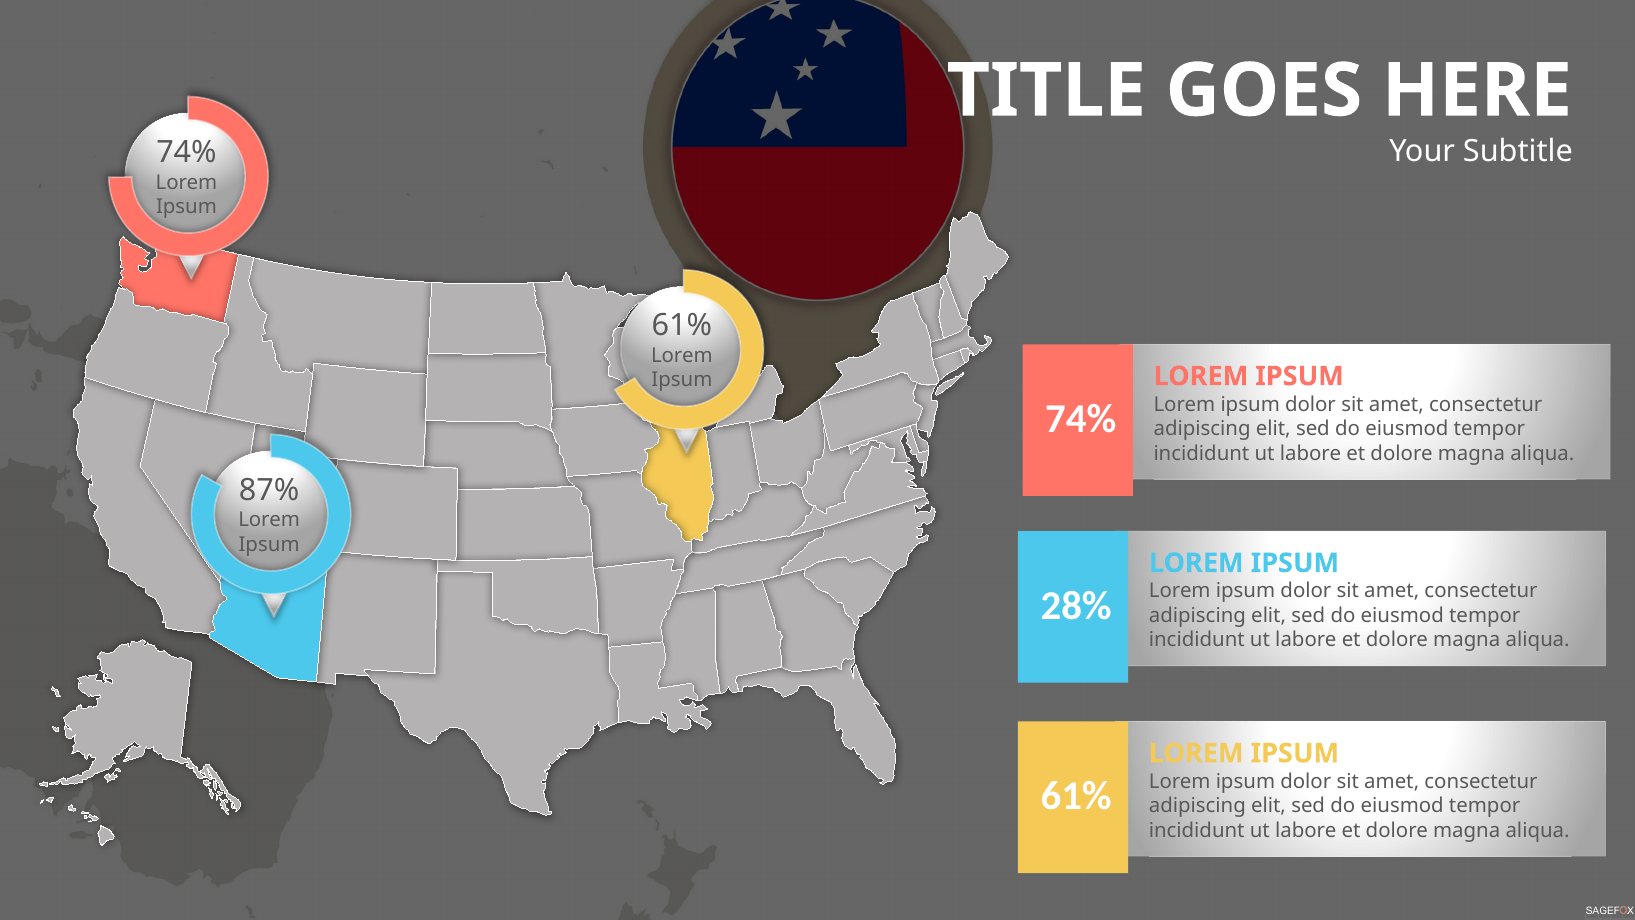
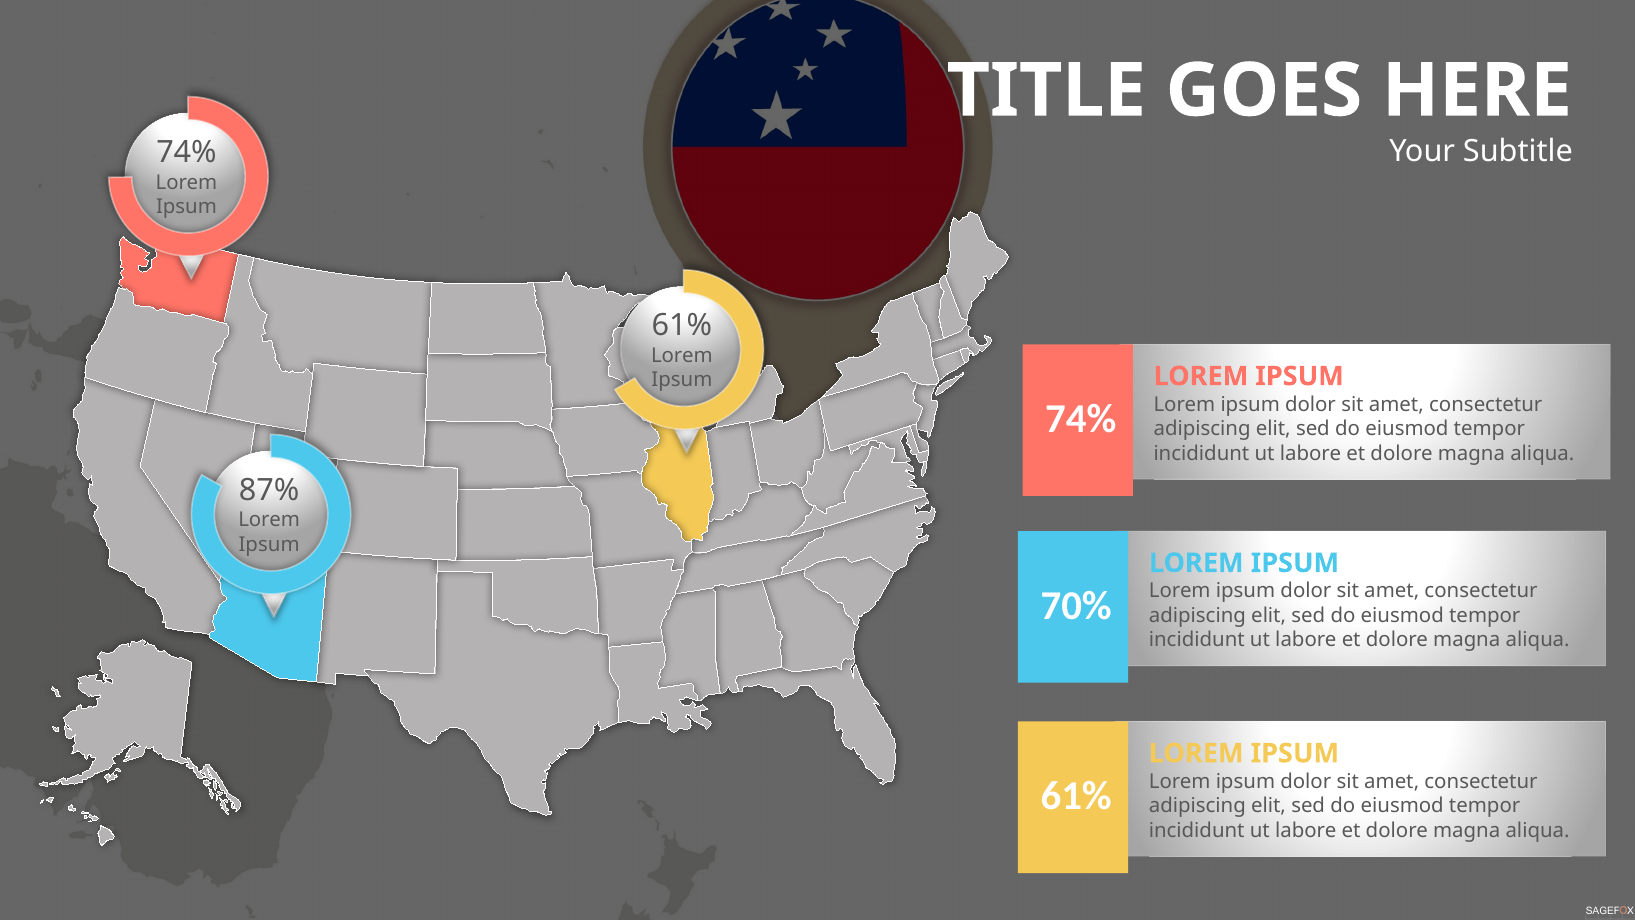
28%: 28% -> 70% (1076, 605)
